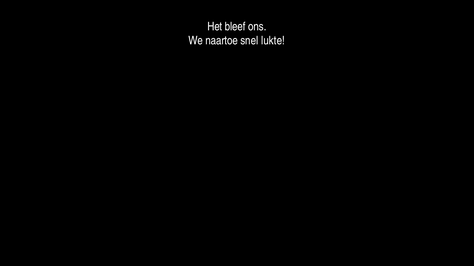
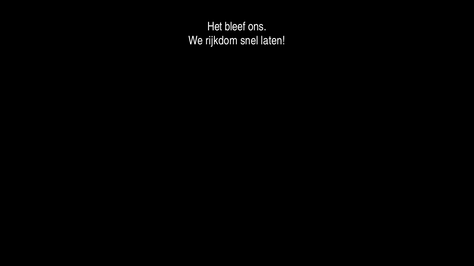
naartoe: naartoe -> rijkdom (222, 41)
lukte: lukte -> laten (273, 41)
